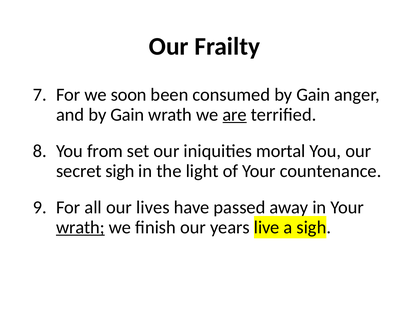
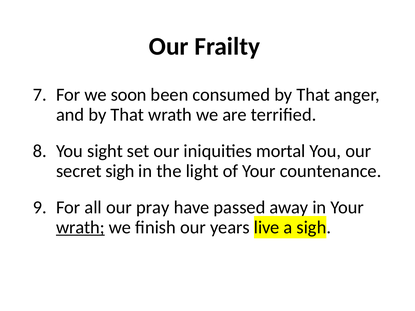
consumed by Gain: Gain -> That (313, 95)
and by Gain: Gain -> That (127, 115)
are underline: present -> none (235, 115)
from: from -> sight (105, 151)
lives: lives -> pray (153, 208)
